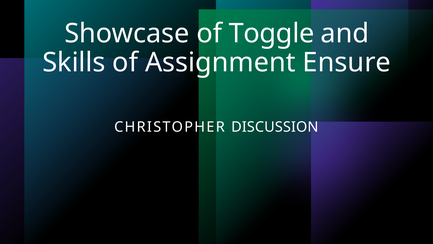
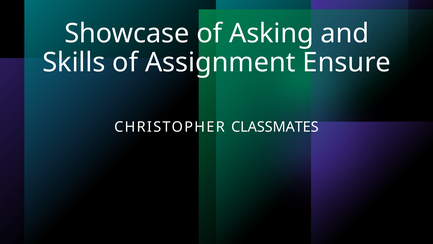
Toggle: Toggle -> Asking (271, 33)
DISCUSSION: DISCUSSION -> CLASSMATES (275, 127)
